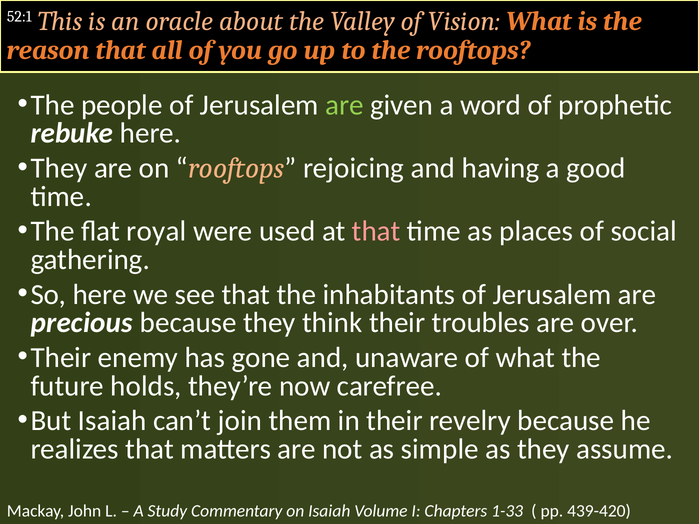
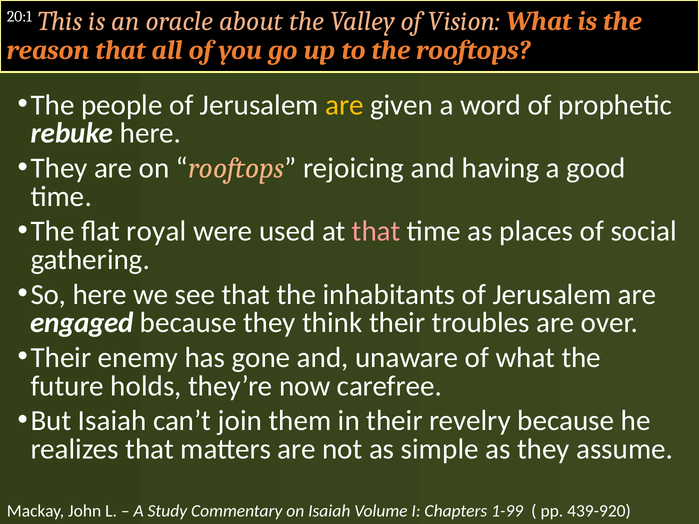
52:1: 52:1 -> 20:1 (19, 17)
are colour: light green -> yellow (344, 105)
precious: precious -> engaged (82, 323)
1-33: 1-33 -> 1-99 (507, 511)
439-420: 439-420 -> 439-920 (599, 511)
